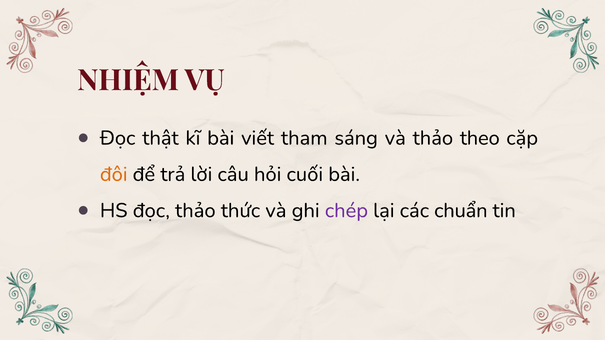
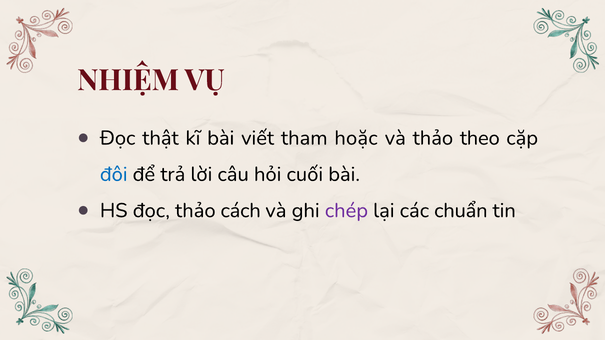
sáng: sáng -> hoặc (356, 138)
đôi colour: orange -> blue (114, 174)
thức: thức -> cách (241, 211)
